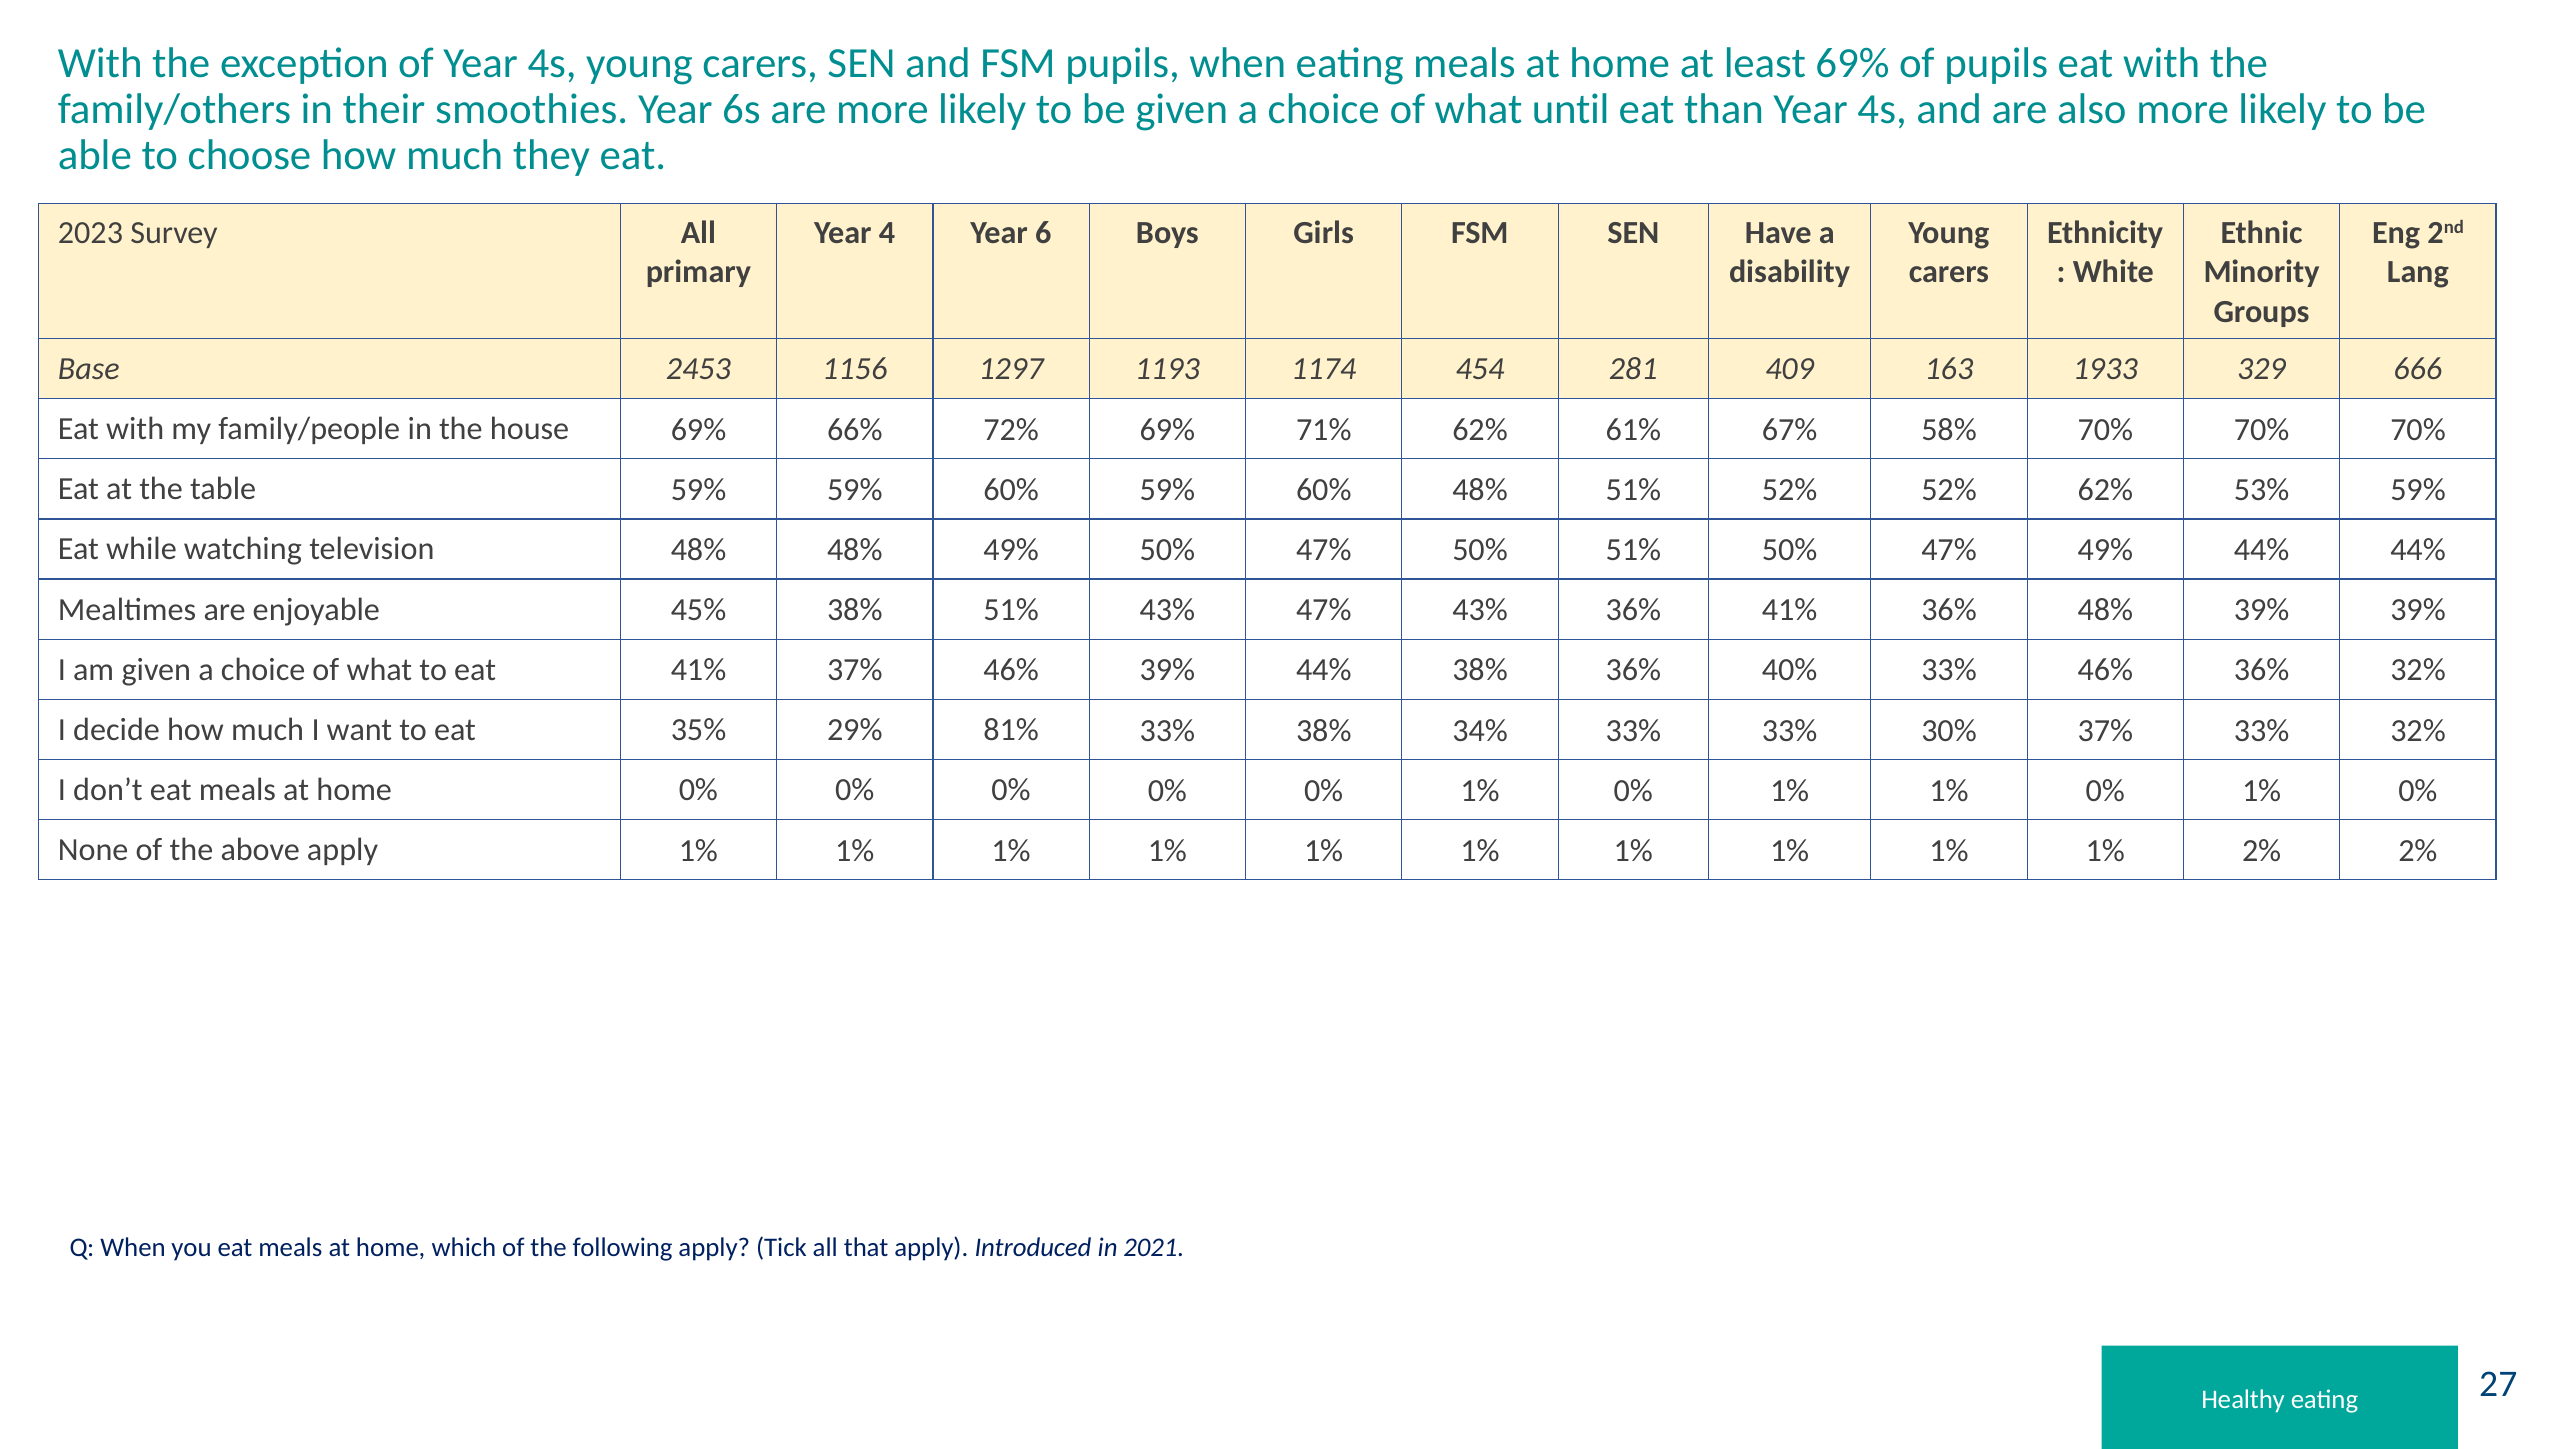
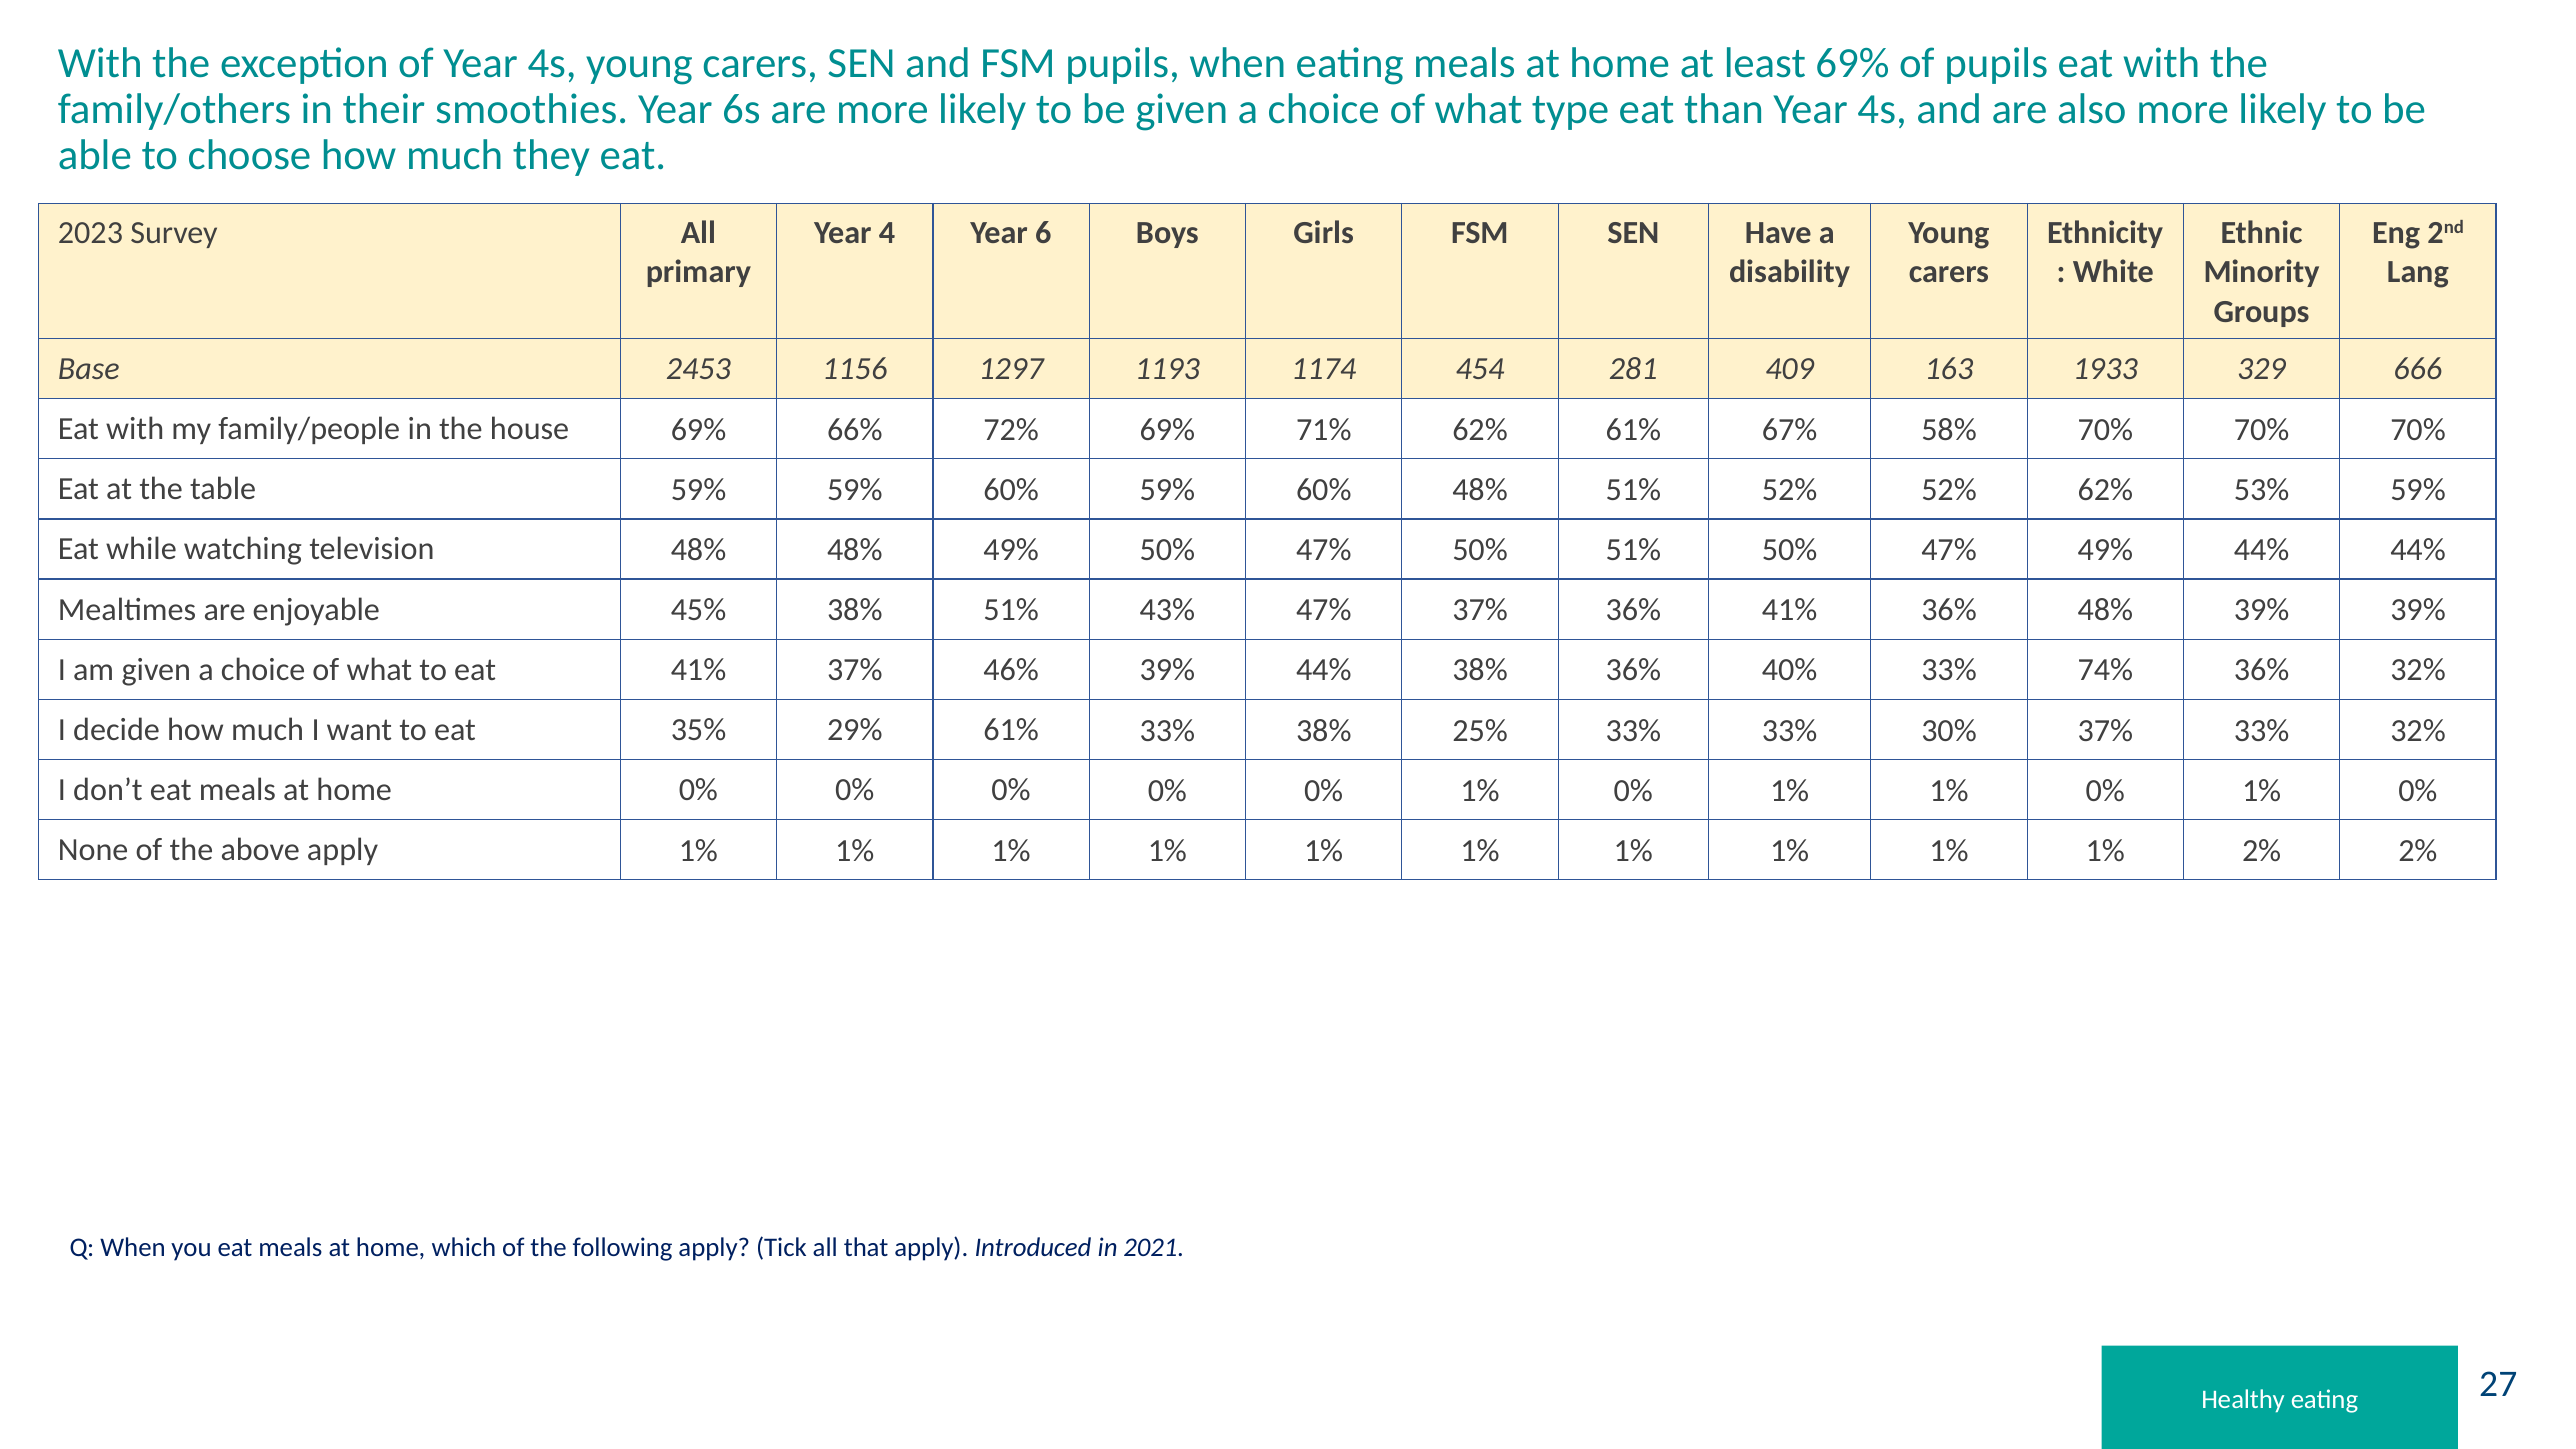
until: until -> type (1571, 109)
47% 43%: 43% -> 37% (1480, 610)
33% 46%: 46% -> 74% (2105, 670)
29% 81%: 81% -> 61% (1011, 730)
34%: 34% -> 25% (1480, 730)
